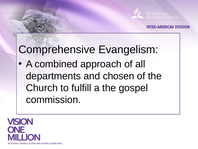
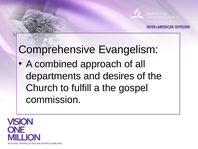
chosen: chosen -> desires (119, 76)
